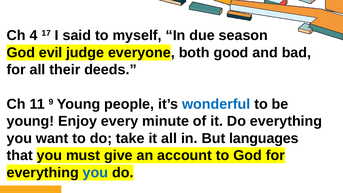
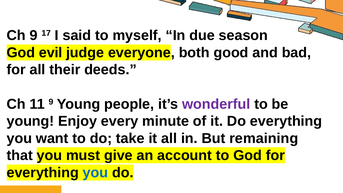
Ch 4: 4 -> 9 (34, 35)
wonderful colour: blue -> purple (216, 104)
languages: languages -> remaining (264, 138)
